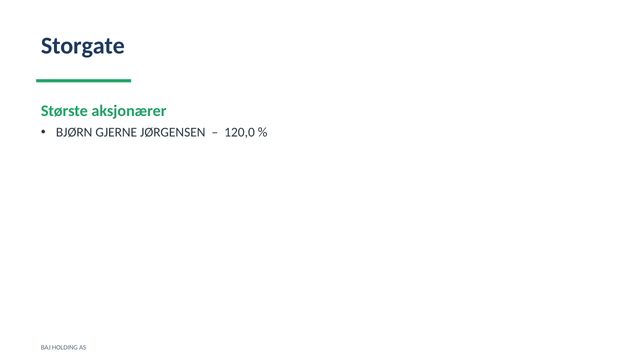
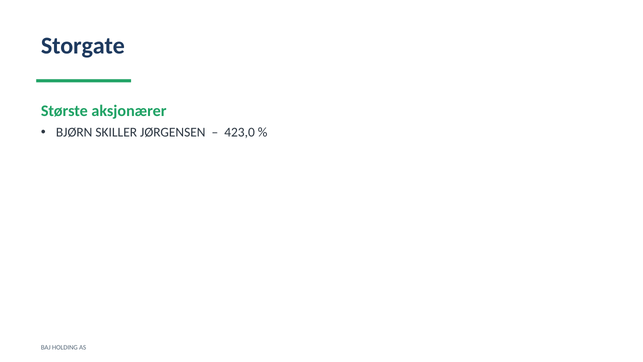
GJERNE: GJERNE -> SKILLER (116, 132)
120,0: 120,0 -> 423,0 (240, 132)
